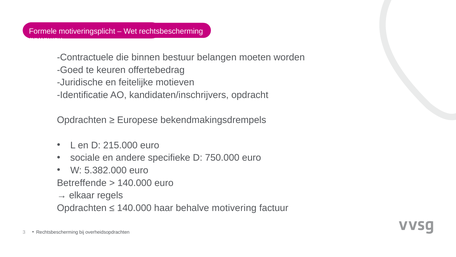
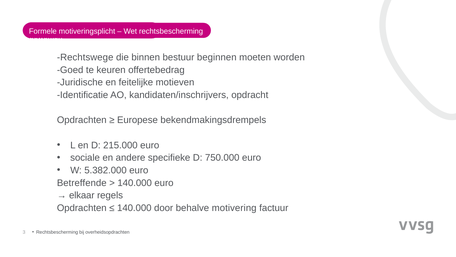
Contractuele: Contractuele -> Rechtswege (85, 57)
belangen: belangen -> beginnen (217, 57)
haar: haar -> door (164, 208)
